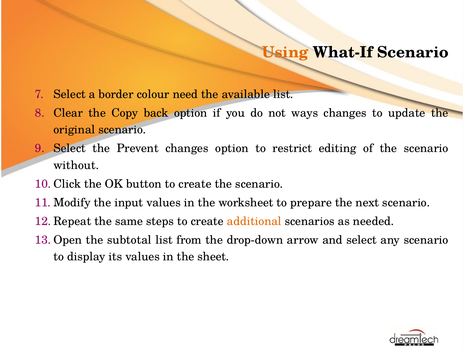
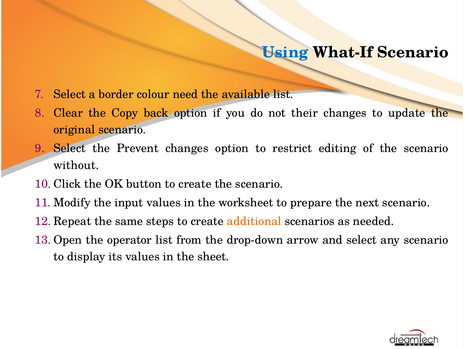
Using colour: orange -> blue (285, 52)
ways: ways -> their (305, 113)
subtotal: subtotal -> operator (129, 240)
